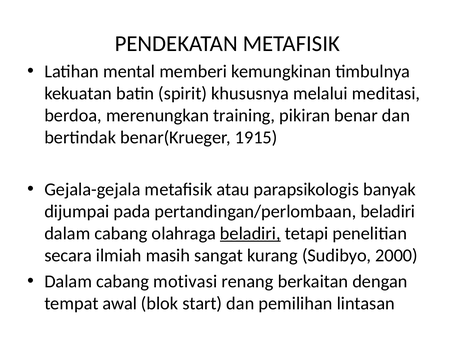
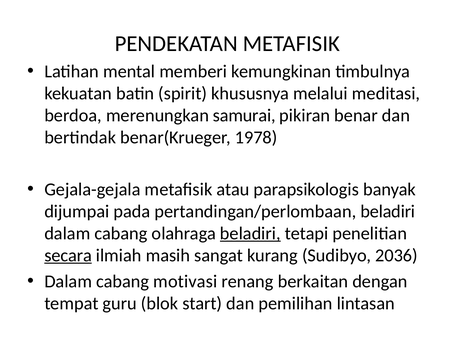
training: training -> samurai (244, 115)
1915: 1915 -> 1978 (256, 137)
secara underline: none -> present (68, 256)
2000: 2000 -> 2036 (396, 256)
awal: awal -> guru (120, 304)
